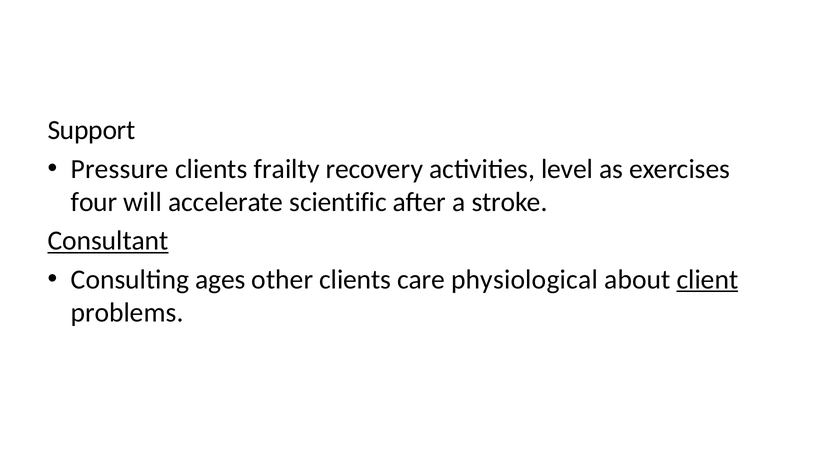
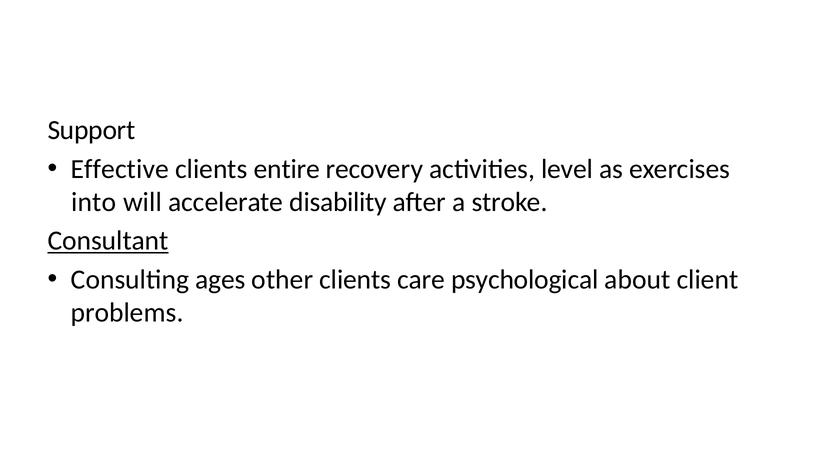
Pressure: Pressure -> Effective (120, 169)
frailty: frailty -> entire (287, 169)
four: four -> into (94, 202)
scientific: scientific -> disability (338, 202)
physiological: physiological -> psychological (525, 279)
client underline: present -> none (707, 279)
